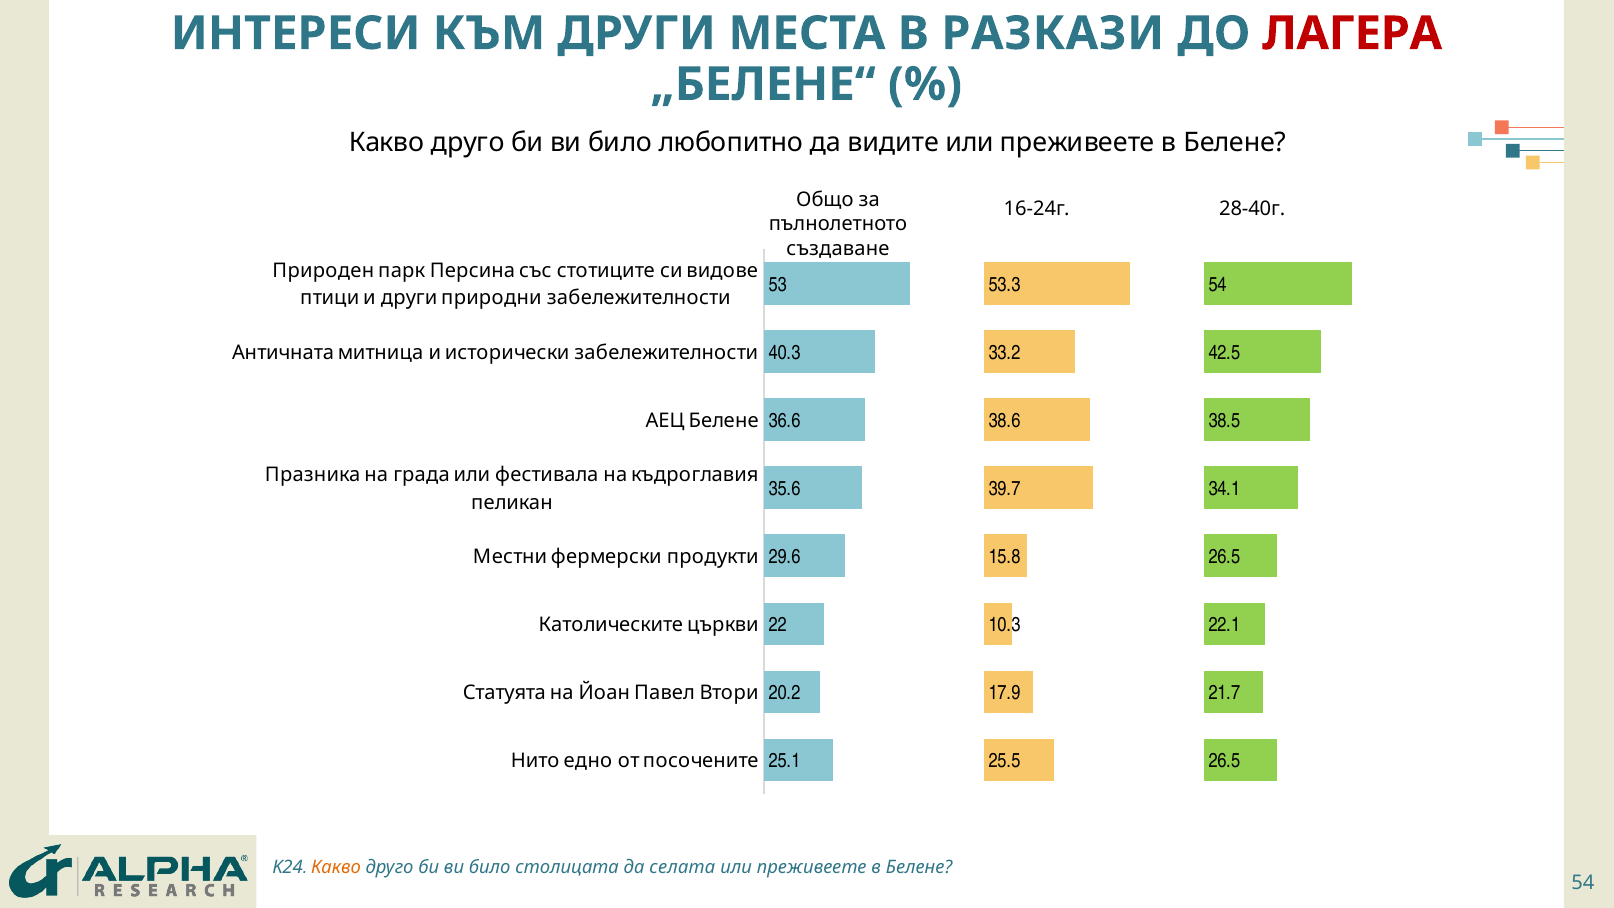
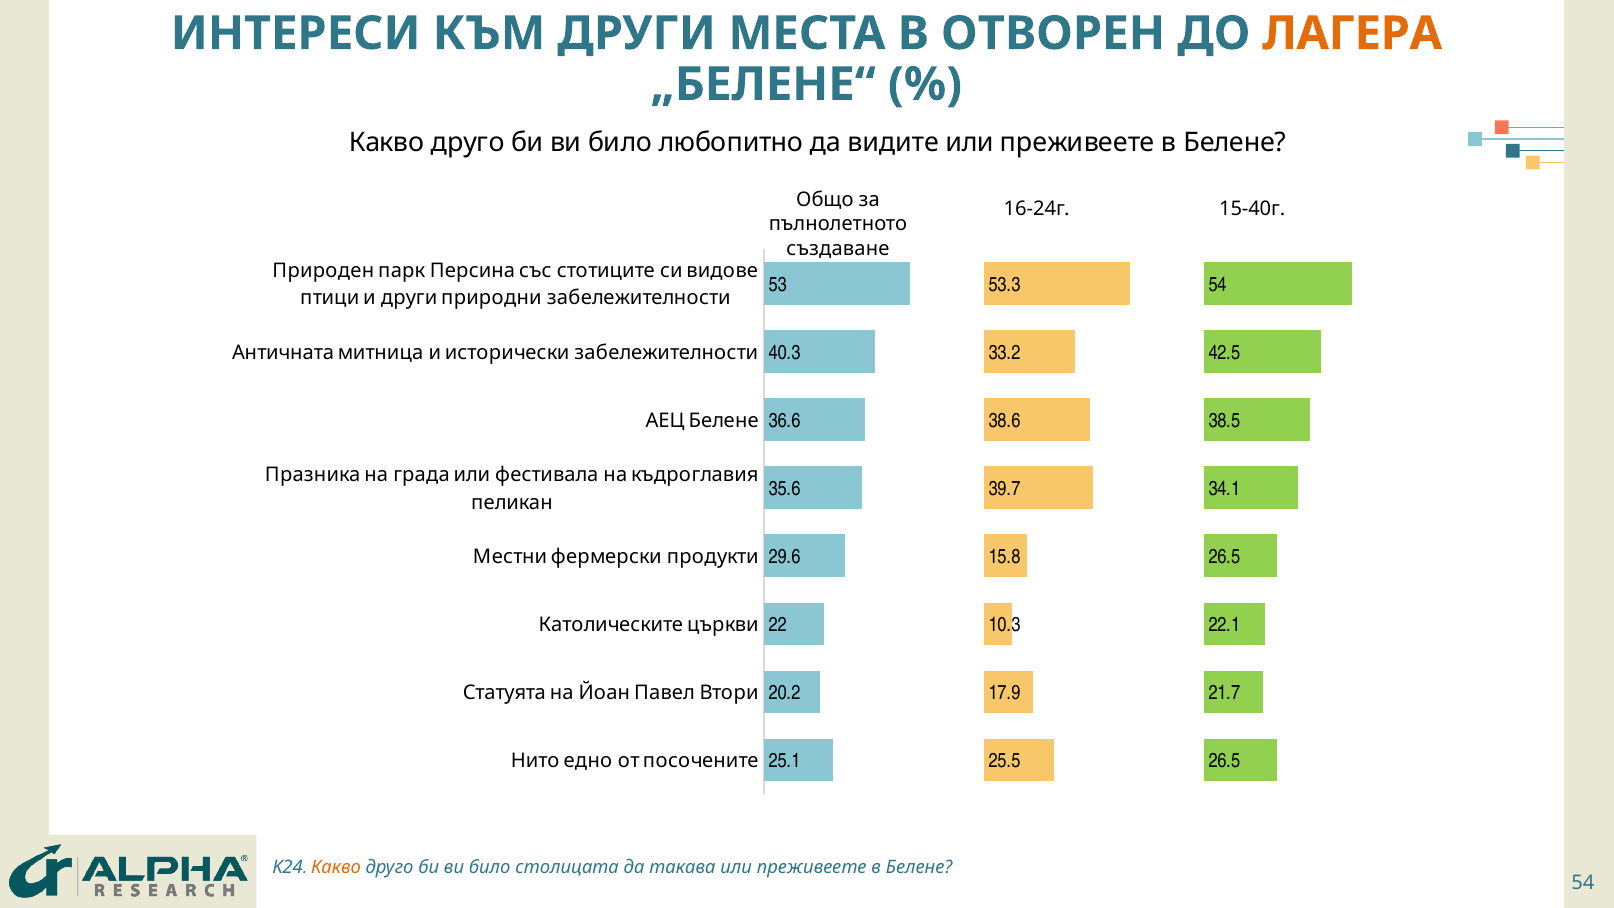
РАЗКАЗИ: РАЗКАЗИ -> ОТВОРЕН (1053, 34)
ЛАГЕРА colour: red -> orange (1352, 34)
28-40г: 28-40г -> 15-40г (1252, 209)
селата: селата -> такава (683, 867)
